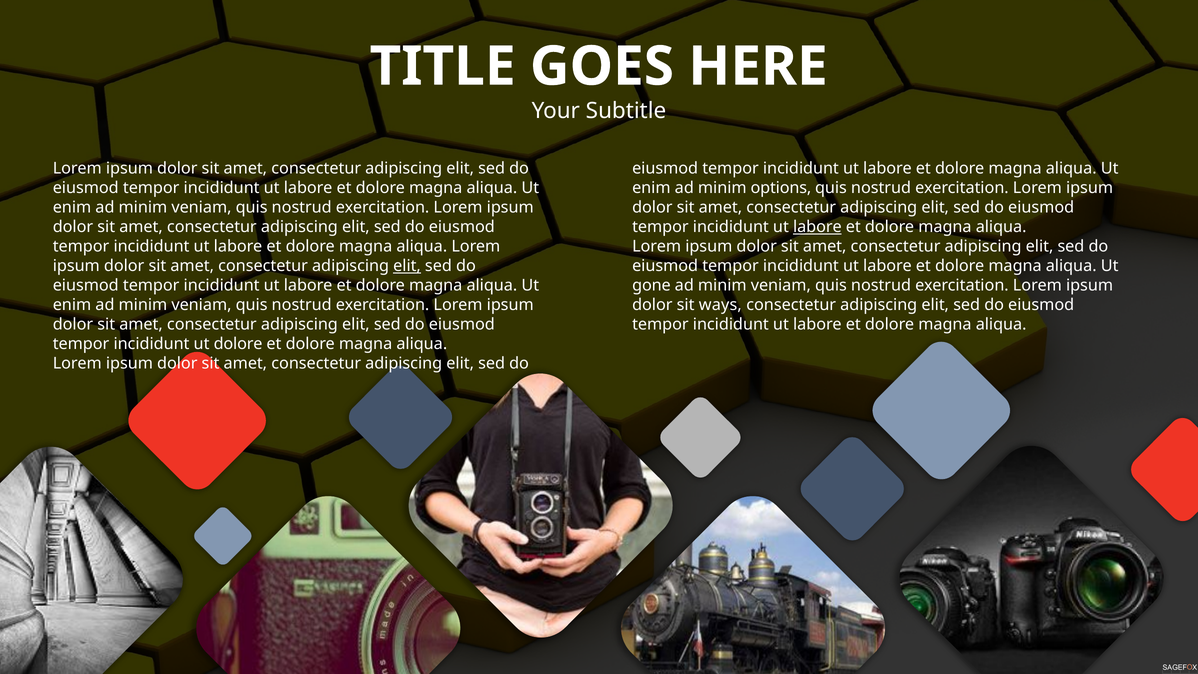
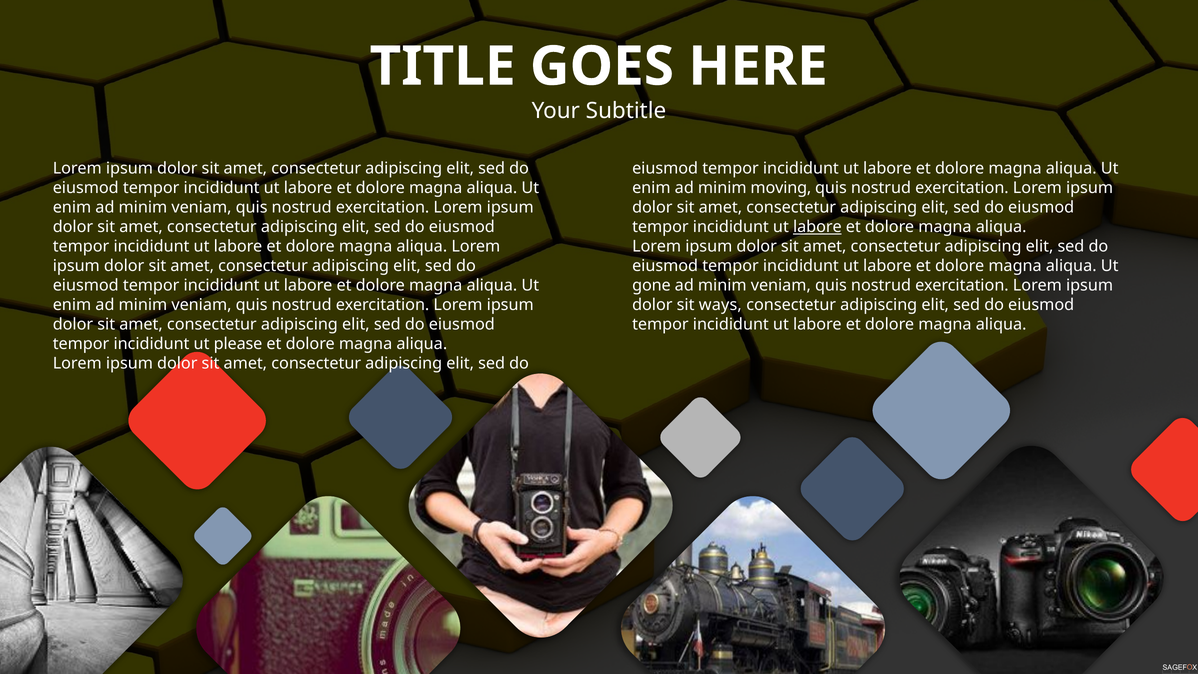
options: options -> moving (781, 188)
elit underline: present -> none (407, 266)
ut dolore: dolore -> please (238, 344)
